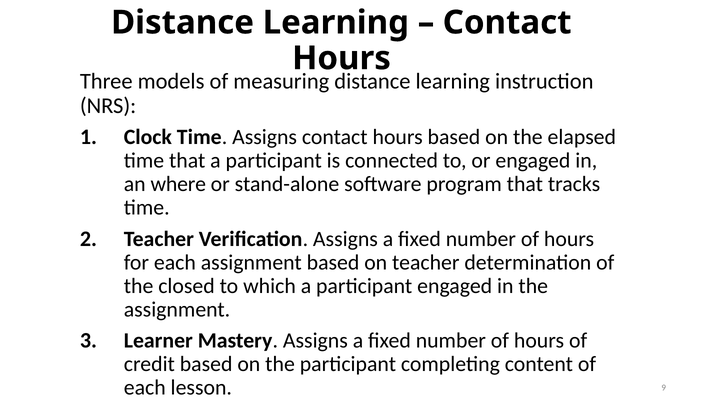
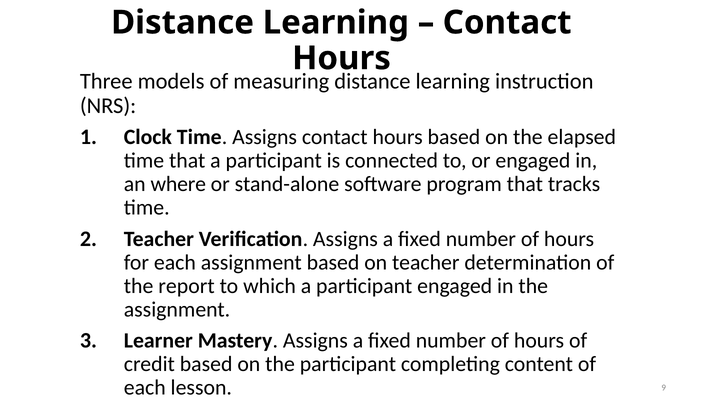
closed: closed -> report (186, 286)
